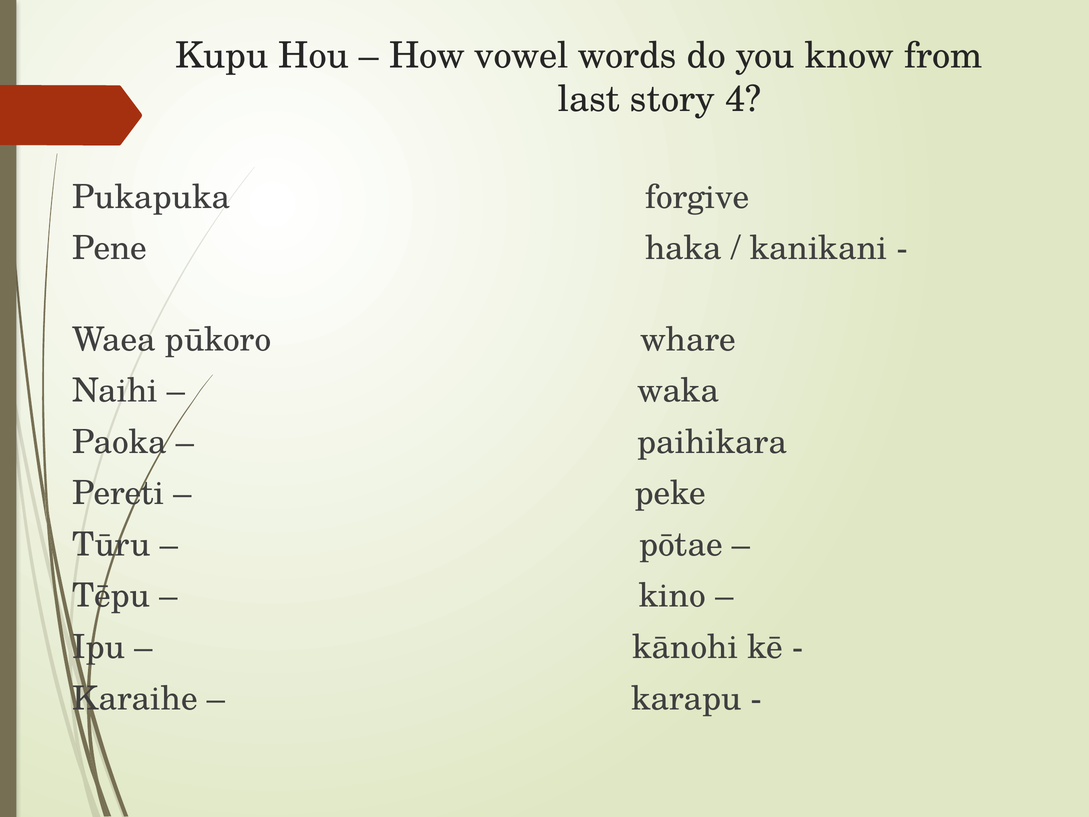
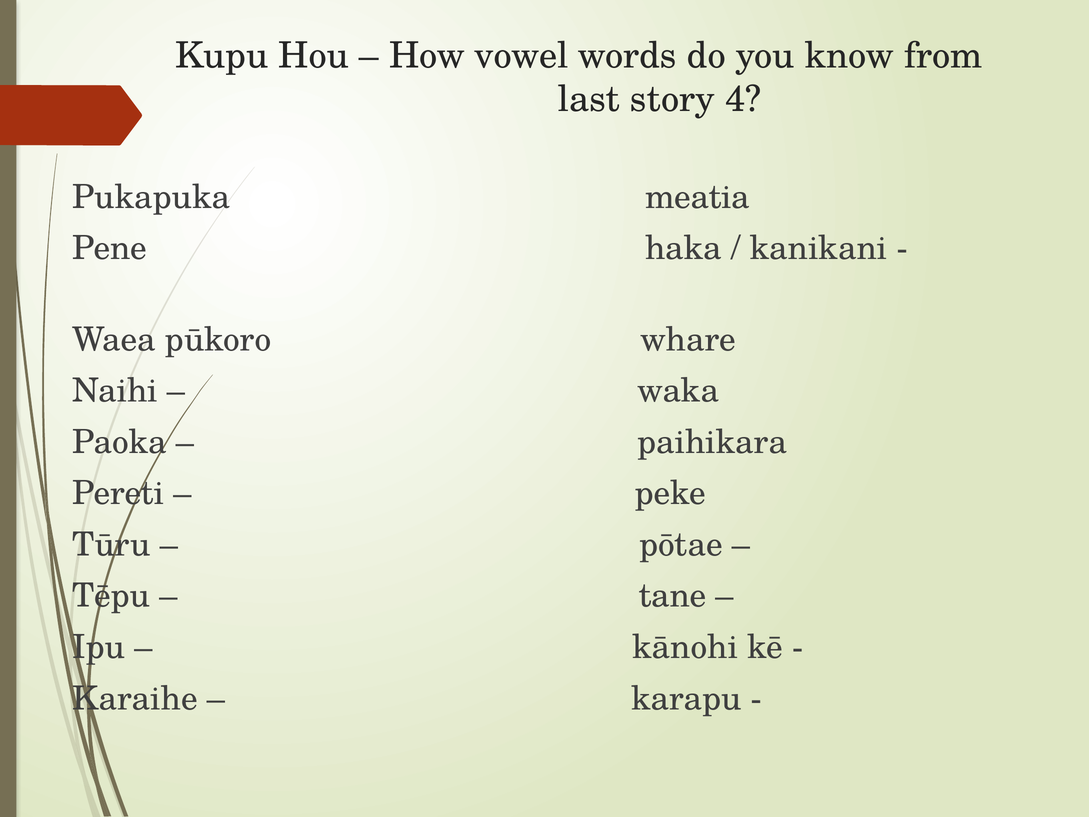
forgive: forgive -> meatia (697, 197)
kino: kino -> tane (672, 596)
